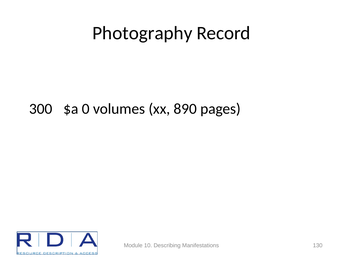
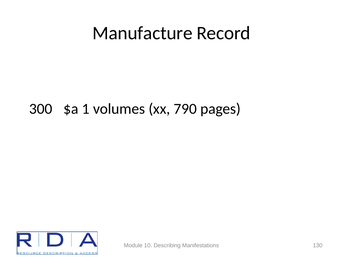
Photography: Photography -> Manufacture (142, 33)
0: 0 -> 1 (86, 109)
890: 890 -> 790 (185, 109)
